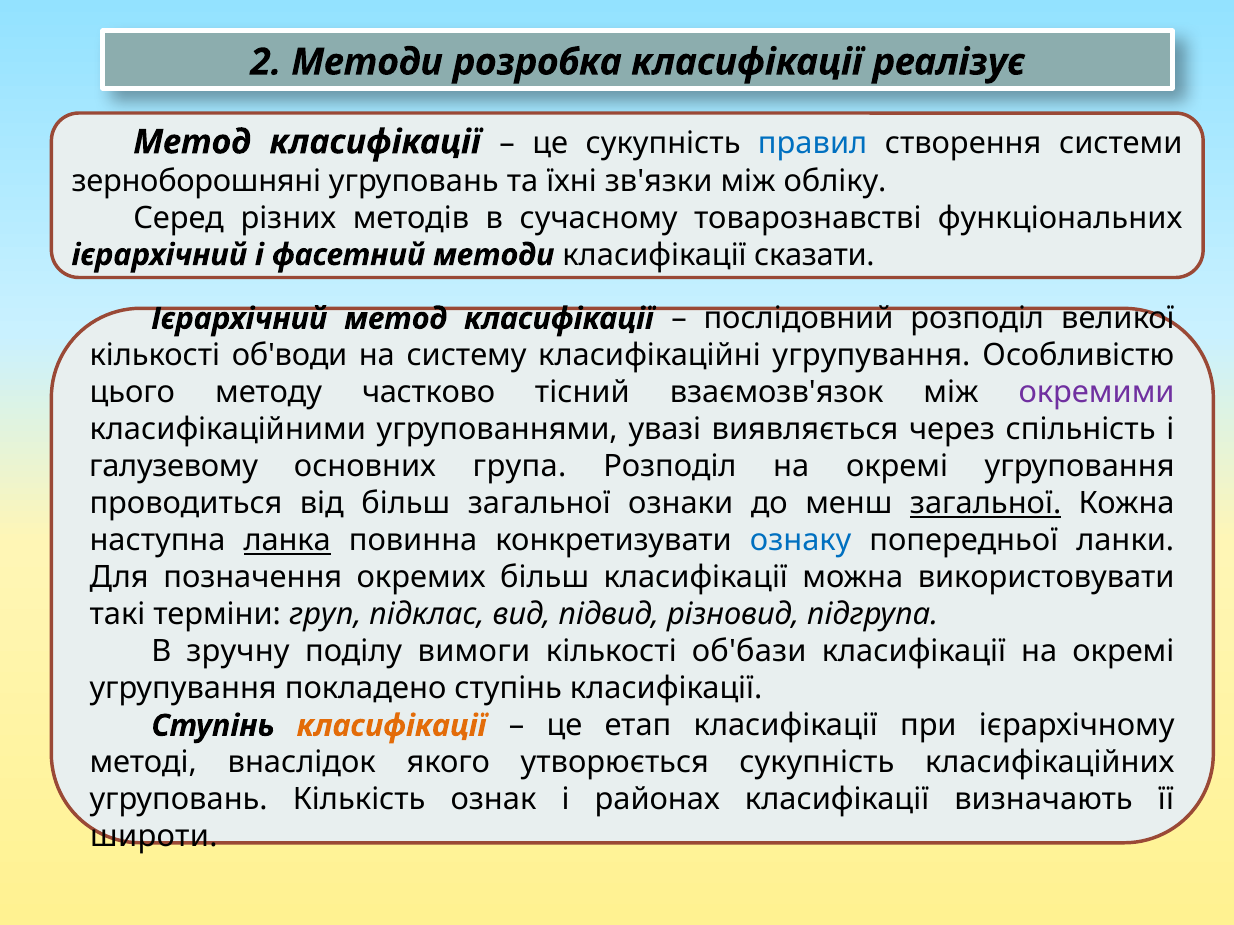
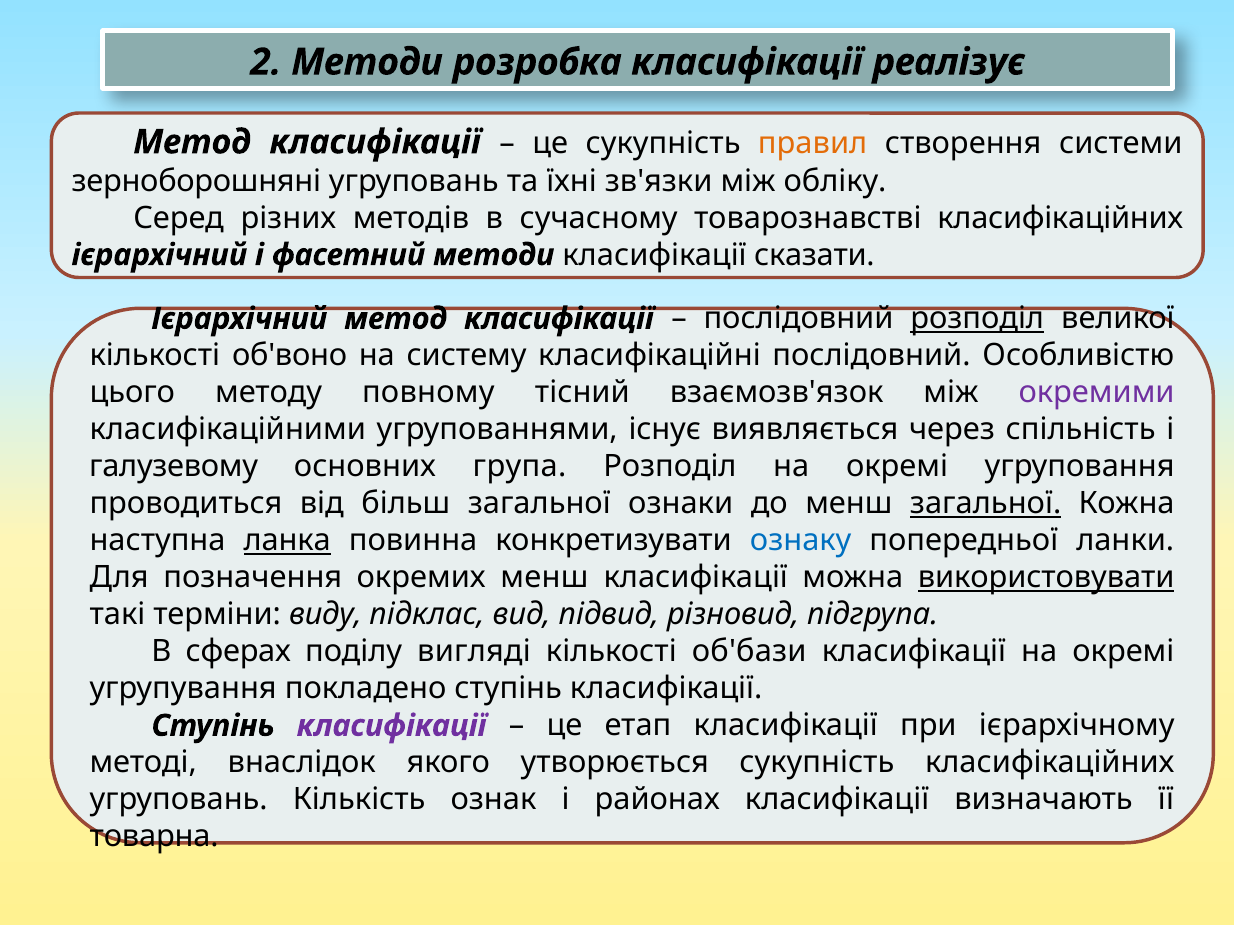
правил colour: blue -> orange (813, 143)
товарознавстві функціональних: функціональних -> класифікаційних (1060, 218)
розподіл underline: none -> present (977, 319)
об'води: об'води -> об'воно (290, 356)
класифікаційні угрупування: угрупування -> послідовний (872, 356)
частково: частково -> повному (428, 393)
увазі: увазі -> існує (665, 430)
окремих більш: більш -> менш (545, 578)
використовувати underline: none -> present (1046, 578)
груп: груп -> виду (325, 615)
зручну: зручну -> сферах (238, 652)
вимоги: вимоги -> вигляді (474, 652)
класифікації colour: orange -> purple (392, 726)
широти: широти -> товарна (154, 837)
